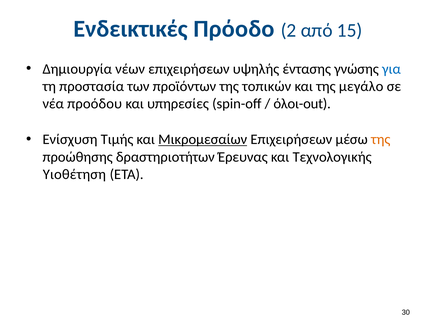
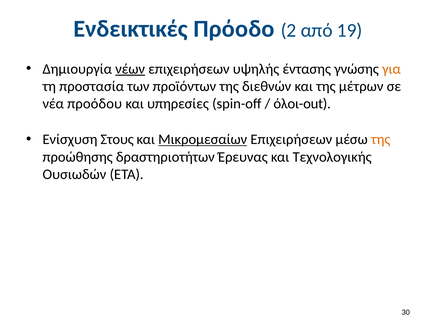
15: 15 -> 19 (350, 31)
νέων underline: none -> present (130, 69)
για colour: blue -> orange (391, 69)
τοπικών: τοπικών -> διεθνών (267, 86)
μεγάλο: μεγάλο -> μέτρων (361, 86)
Τιμής: Τιμής -> Στους (117, 139)
Υιοθέτηση: Υιοθέτηση -> Ουσιωδών (74, 174)
